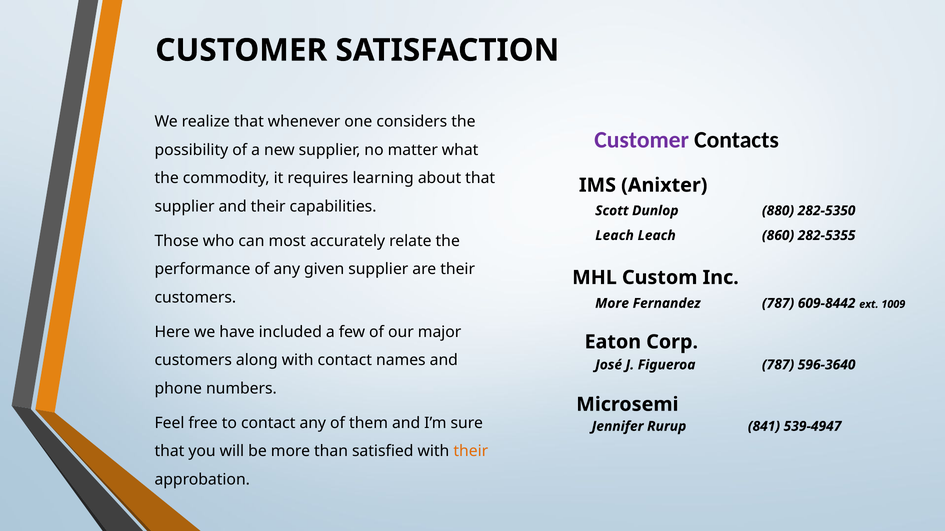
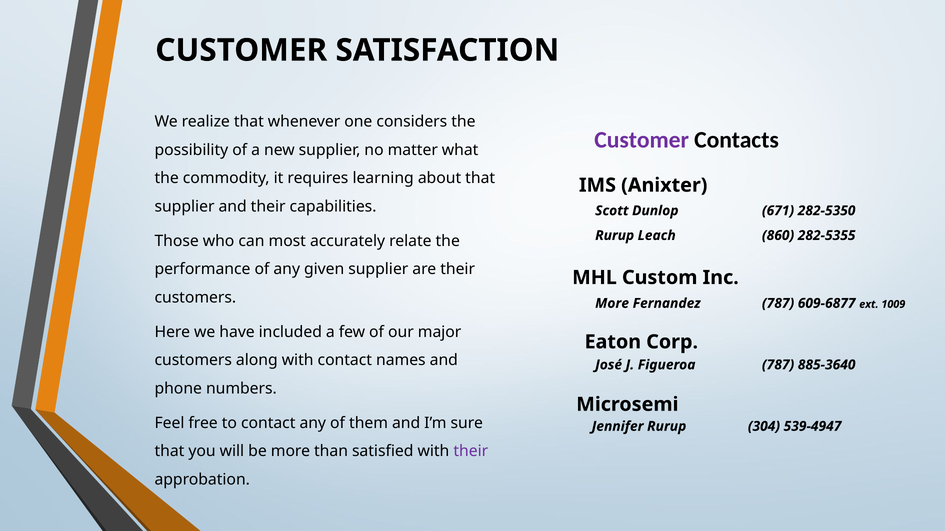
880: 880 -> 671 (778, 211)
Leach: Leach -> Rurup (615, 236)
609-8442: 609-8442 -> 609-6877 (827, 304)
596-3640: 596-3640 -> 885-3640 (827, 365)
841: 841 -> 304 (764, 427)
their colour: orange -> purple (471, 452)
